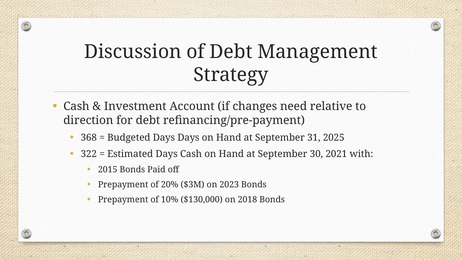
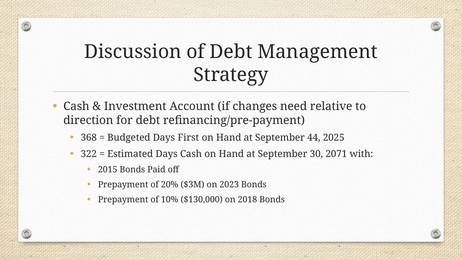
Days Days: Days -> First (188, 138)
31: 31 -> 44 (314, 138)
2021: 2021 -> 2071 (336, 154)
